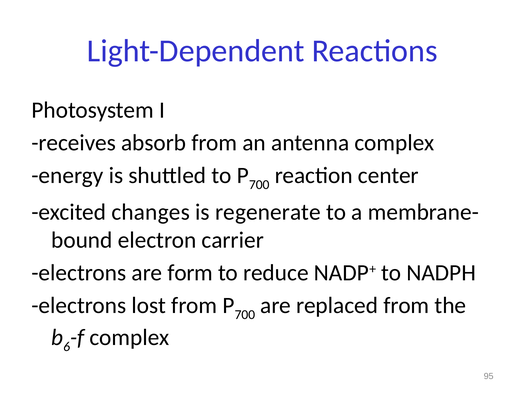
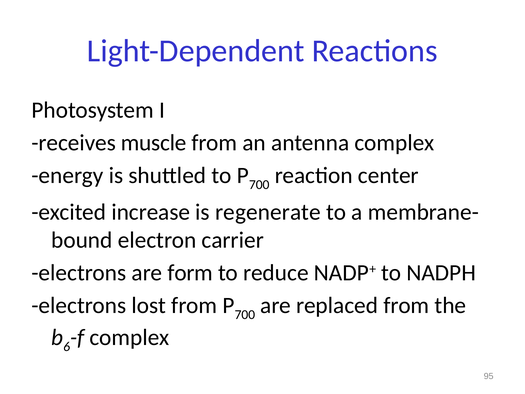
absorb: absorb -> muscle (154, 143)
changes: changes -> increase (151, 212)
